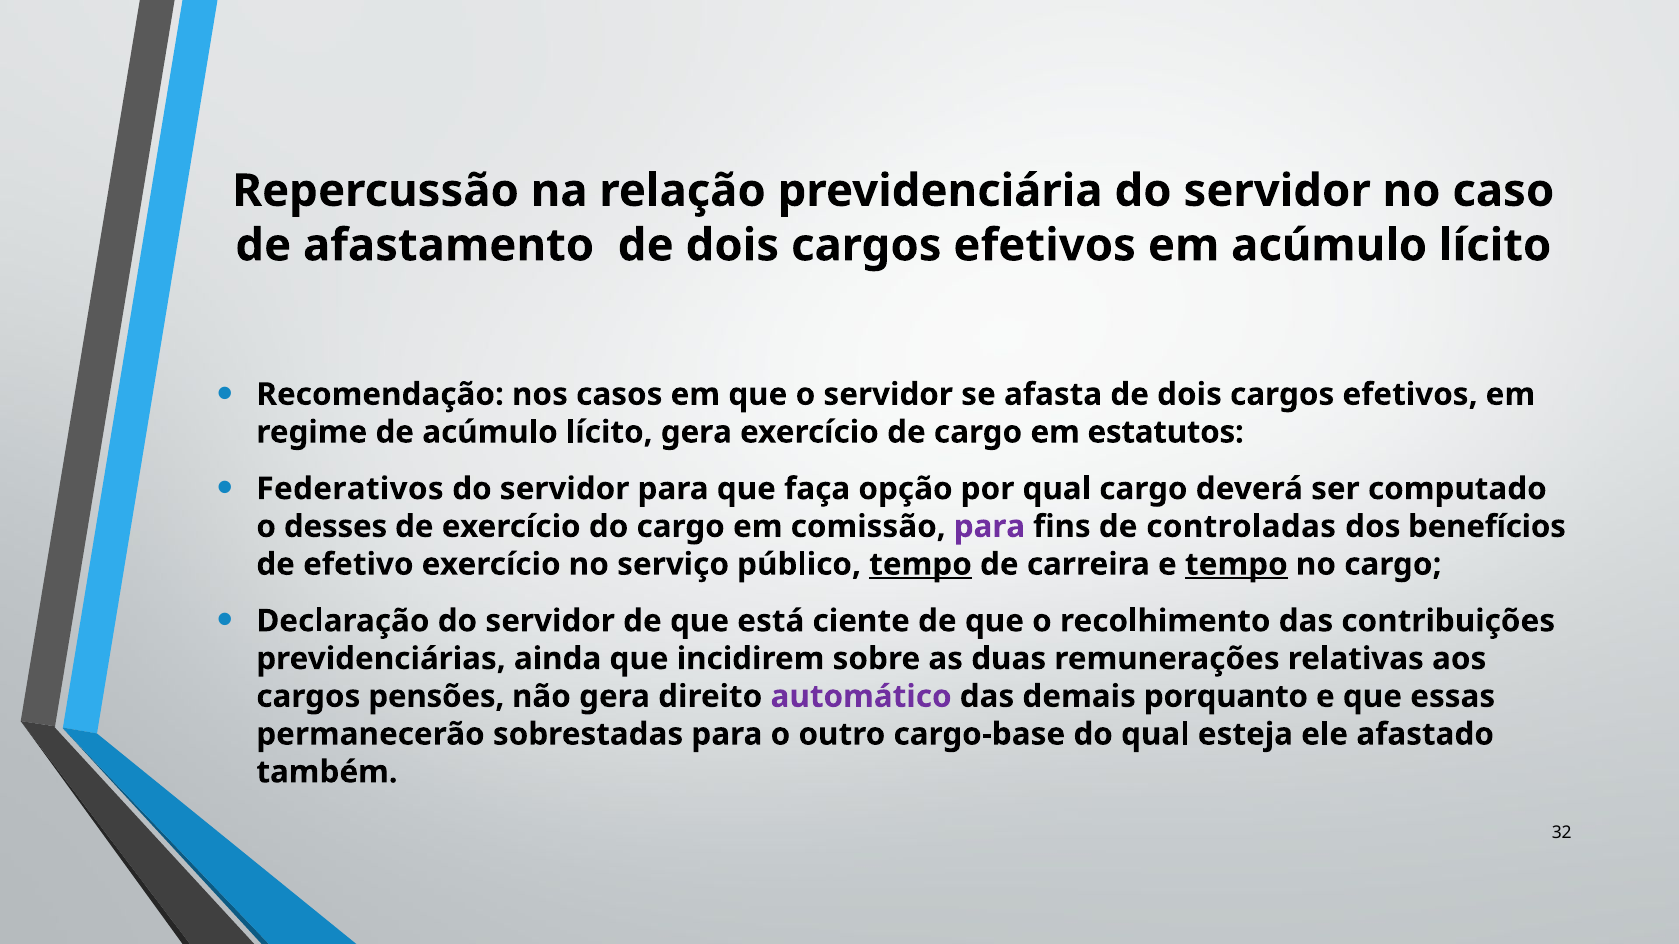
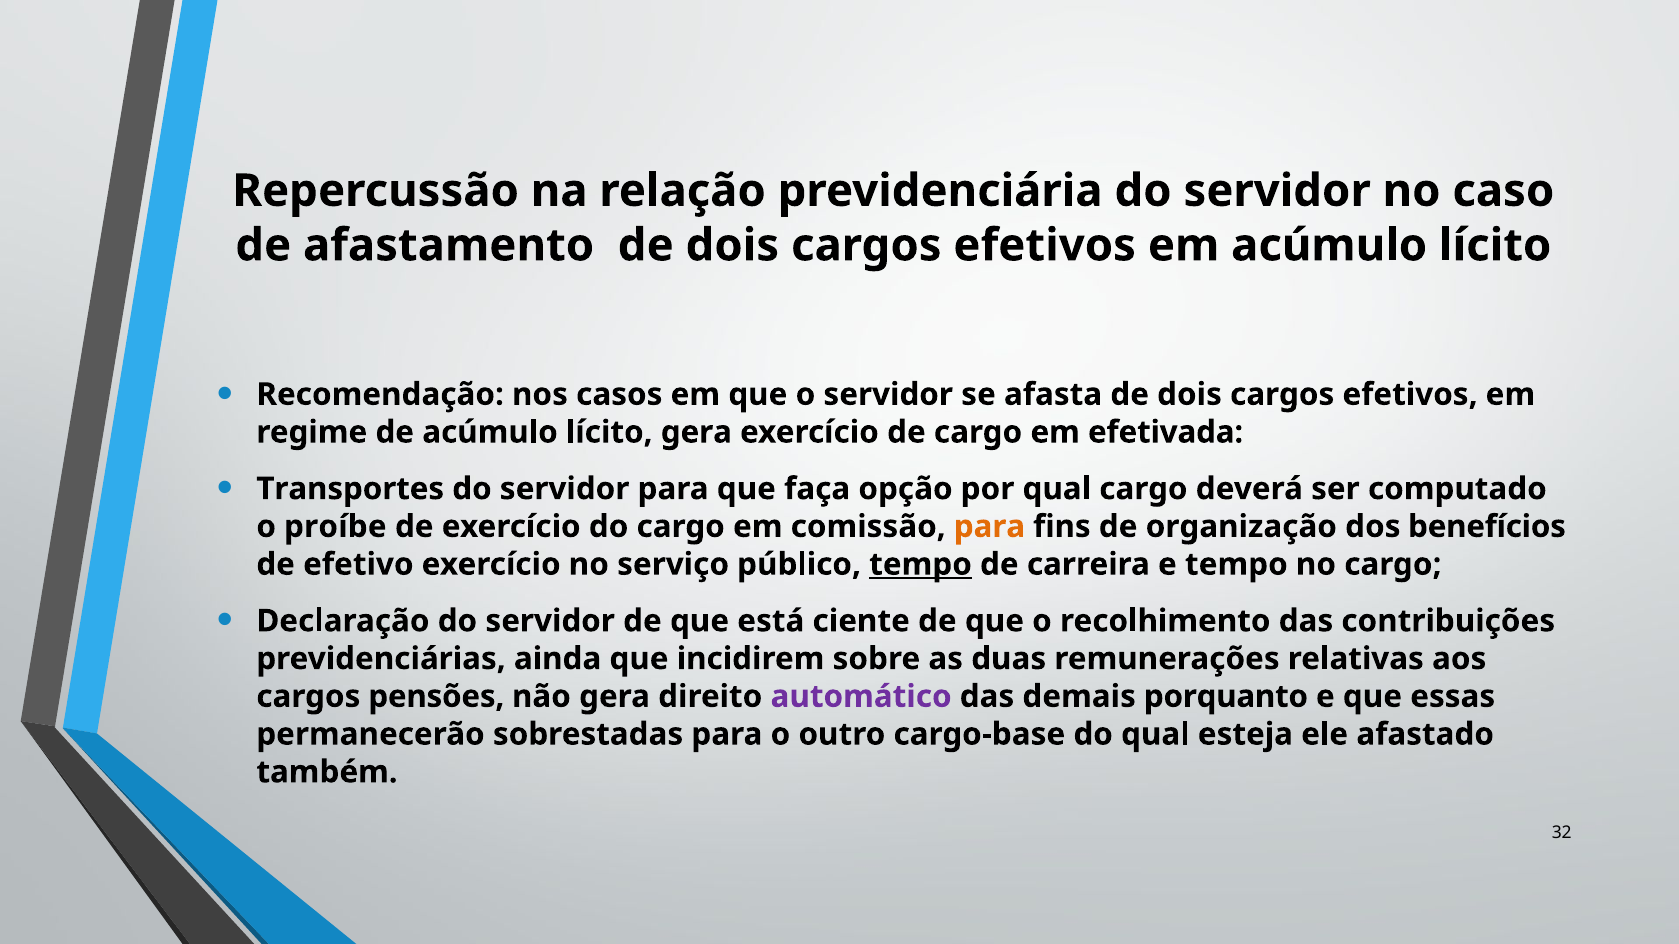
estatutos: estatutos -> efetivada (1166, 432)
Federativos: Federativos -> Transportes (350, 489)
desses: desses -> proíbe (335, 527)
para colour: purple -> orange (989, 527)
controladas: controladas -> organização (1241, 527)
tempo underline: present -> none (1236, 565)
